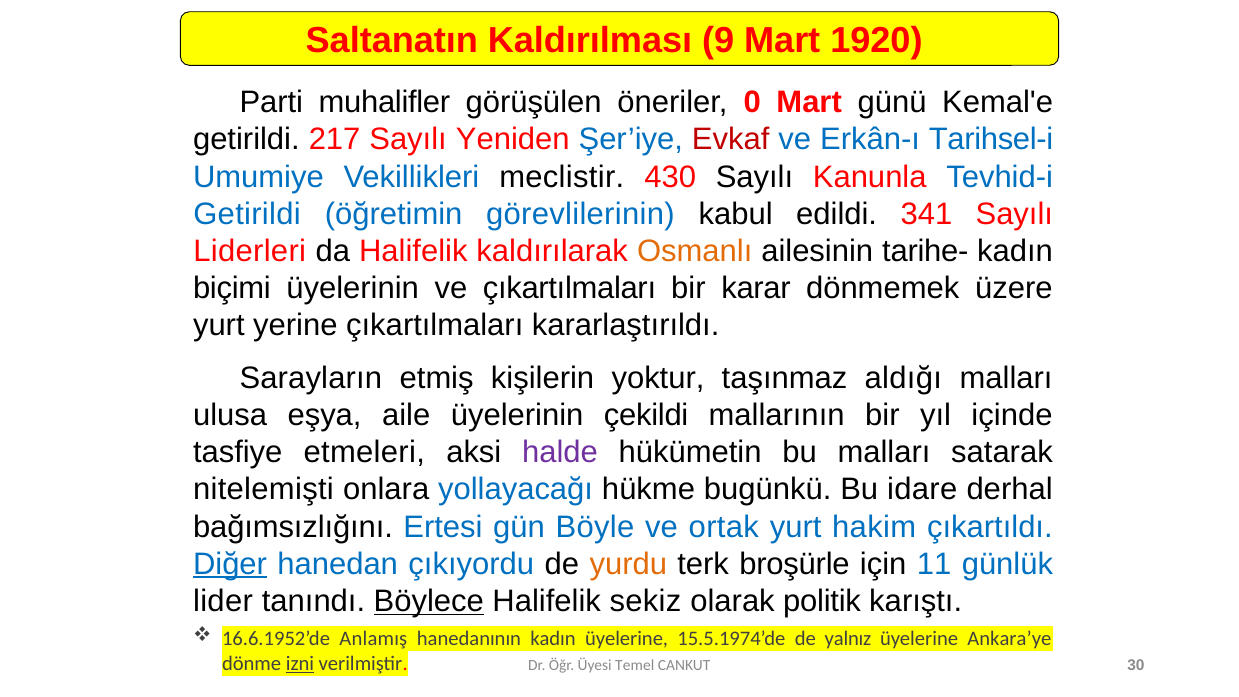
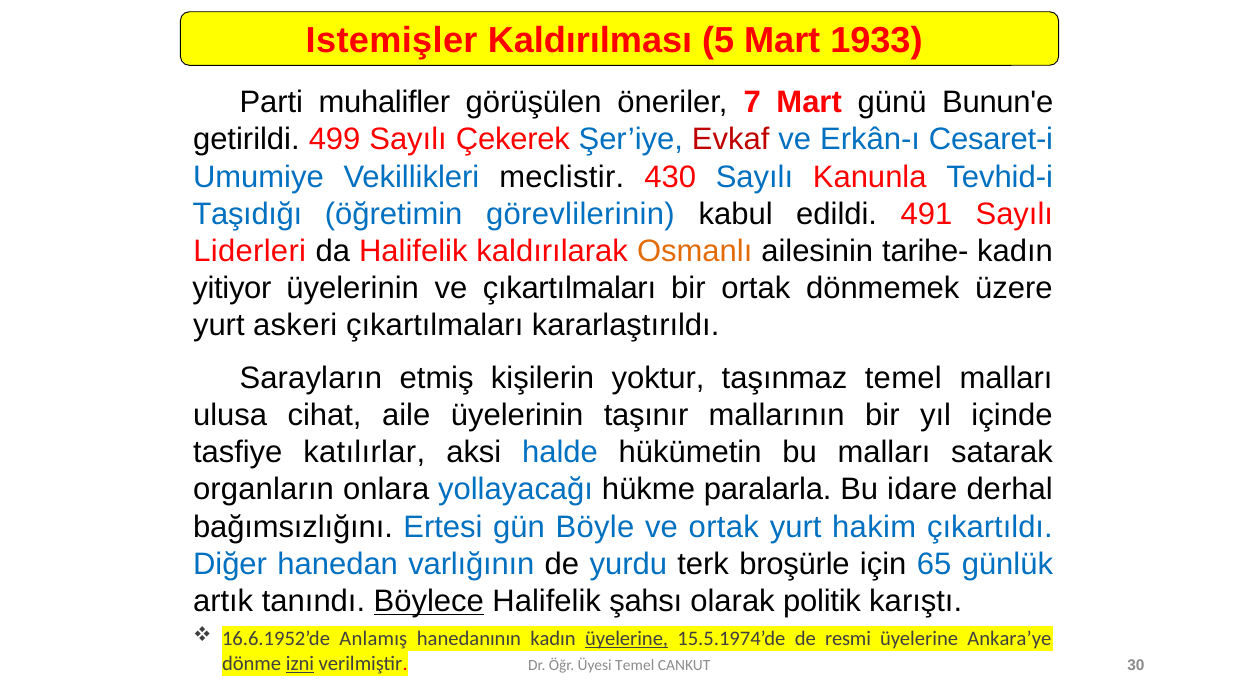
Saltanatın: Saltanatın -> Istemişler (392, 41)
9: 9 -> 5 (718, 41)
1920: 1920 -> 1933 (876, 41)
0: 0 -> 7 (752, 102)
Kemal'e: Kemal'e -> Bunun'e (998, 102)
217: 217 -> 499 (335, 140)
Yeniden: Yeniden -> Çekerek (513, 140)
Tarihsel-i: Tarihsel-i -> Cesaret-i (991, 140)
Sayılı colour: black -> blue (754, 177)
Getirildi: Getirildi -> Taşıdığı (247, 214)
341: 341 -> 491 (926, 214)
biçimi: biçimi -> yitiyor (232, 288)
bir karar: karar -> ortak (756, 288)
yerine: yerine -> askeri (295, 325)
taşınmaz aldığı: aldığı -> temel (903, 378)
eşya: eşya -> cihat (325, 415)
çekildi: çekildi -> taşınır (646, 415)
etmeleri: etmeleri -> katılırlar (364, 452)
halde colour: purple -> blue (560, 452)
nitelemişti: nitelemişti -> organların (264, 490)
bugünkü: bugünkü -> paralarla (768, 490)
Diğer underline: present -> none (230, 564)
çıkıyordu: çıkıyordu -> varlığının (471, 564)
yurdu colour: orange -> blue (628, 564)
11: 11 -> 65 (934, 564)
lider: lider -> artık (223, 601)
sekiz: sekiz -> şahsı (646, 601)
üyelerine underline: none -> present (627, 639)
yalnız: yalnız -> resmi (848, 639)
